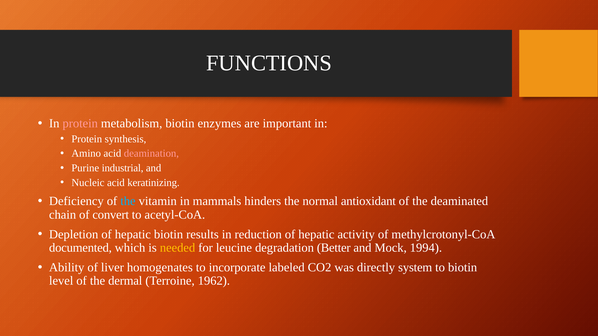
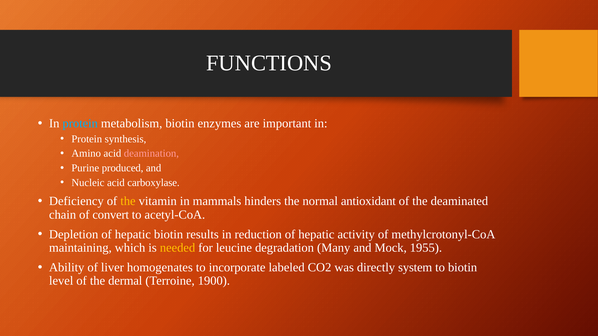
protein colour: pink -> light blue (80, 124)
industrial: industrial -> produced (123, 168)
keratinizing: keratinizing -> carboxylase (153, 183)
the colour: light blue -> yellow (128, 201)
documented: documented -> maintaining (80, 248)
Better: Better -> Many (334, 248)
1994: 1994 -> 1955 (426, 248)
1962: 1962 -> 1900 (214, 281)
